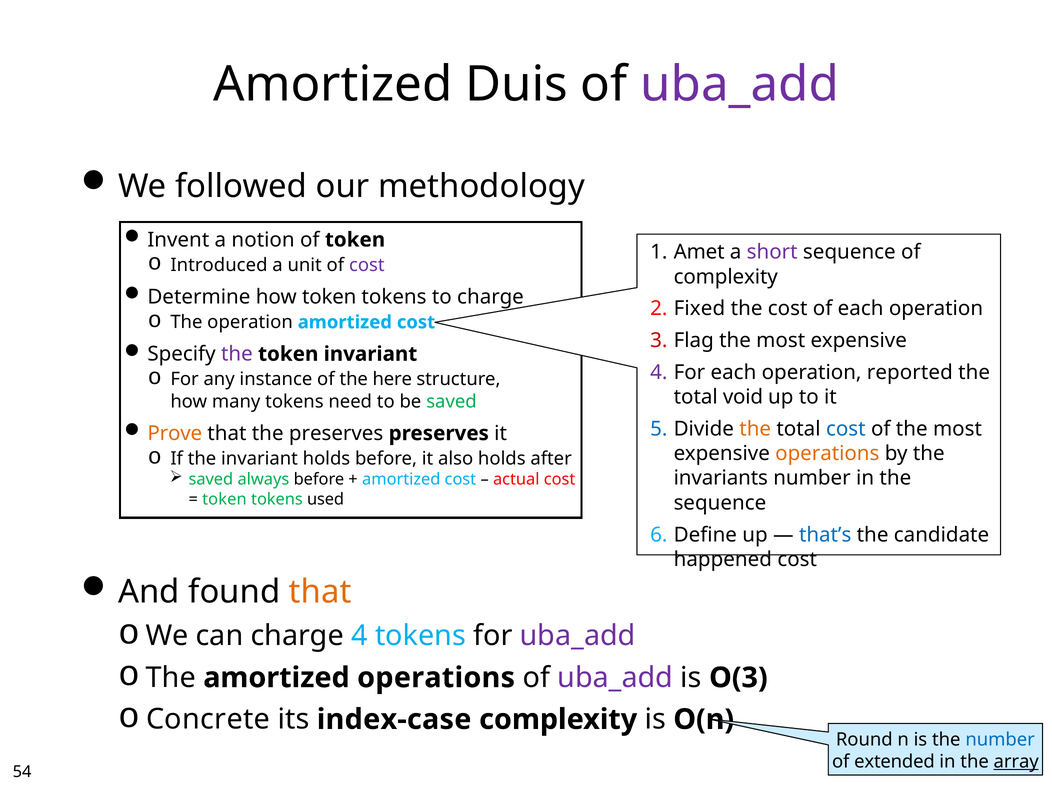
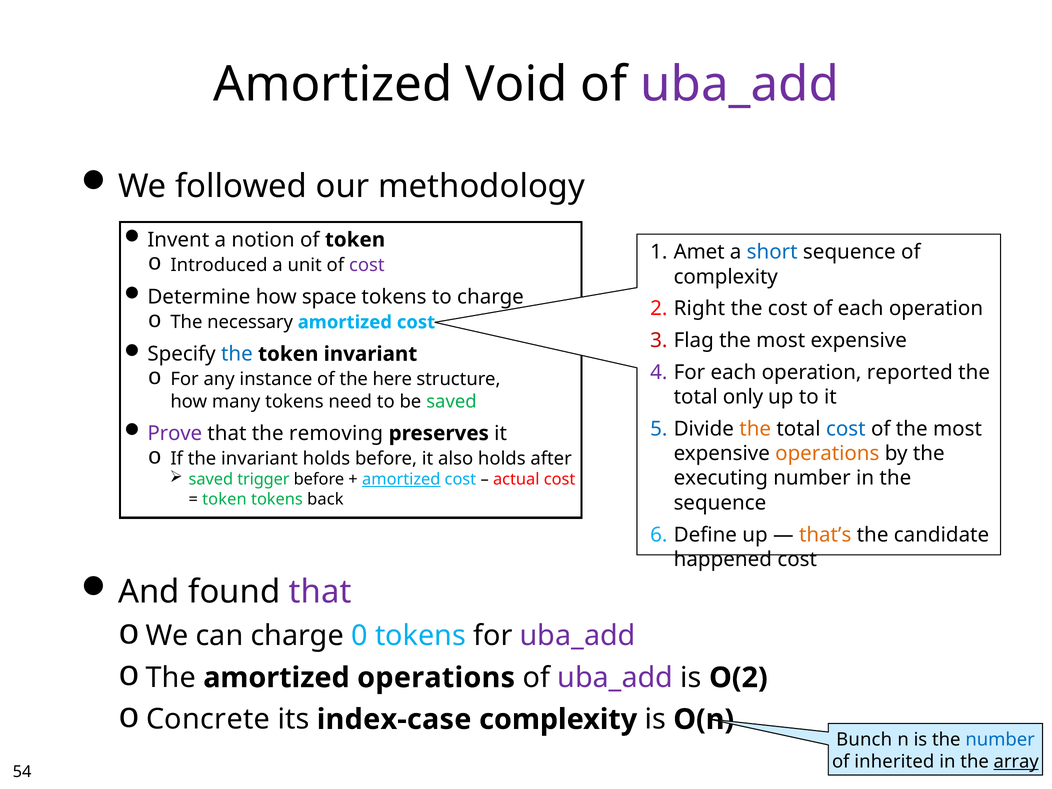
Duis: Duis -> Void (517, 85)
short colour: purple -> blue (772, 252)
how token: token -> space (329, 297)
Fixed: Fixed -> Right (699, 309)
The operation: operation -> necessary (250, 322)
the colour: purple -> blue (237, 354)
void: void -> only (743, 397)
Prove colour: orange -> purple (175, 433)
the preserves: preserves -> removing (336, 433)
always: always -> trigger (263, 480)
amortized underline: none -> present (401, 480)
invariants: invariants -> executing (721, 478)
used: used -> back (325, 499)
that’s colour: blue -> orange (825, 535)
that colour: orange -> purple (320, 592)
charge 4: 4 -> 0 (360, 636)
O(3: O(3 -> O(2 (738, 678)
Round: Round -> Bunch (864, 739)
extended: extended -> inherited (894, 762)
